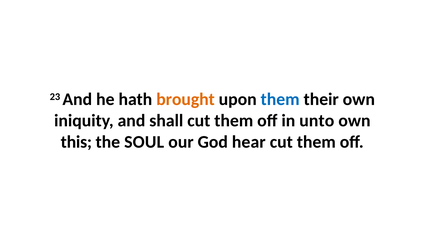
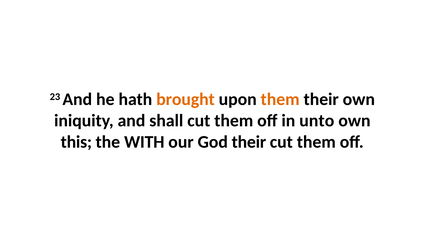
them colour: blue -> orange (280, 100)
SOUL: SOUL -> WITH (144, 142)
God hear: hear -> their (249, 142)
